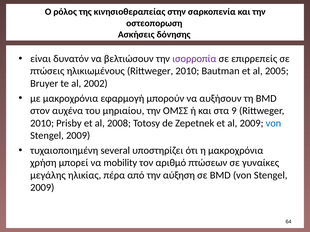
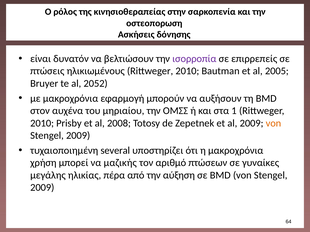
2002: 2002 -> 2052 (96, 84)
9: 9 -> 1 (234, 111)
von colour: blue -> orange (273, 123)
mobility: mobility -> μαζικής (120, 163)
